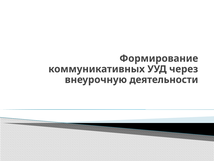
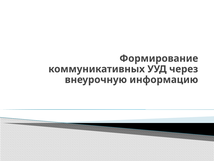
деятельности: деятельности -> информацию (164, 79)
